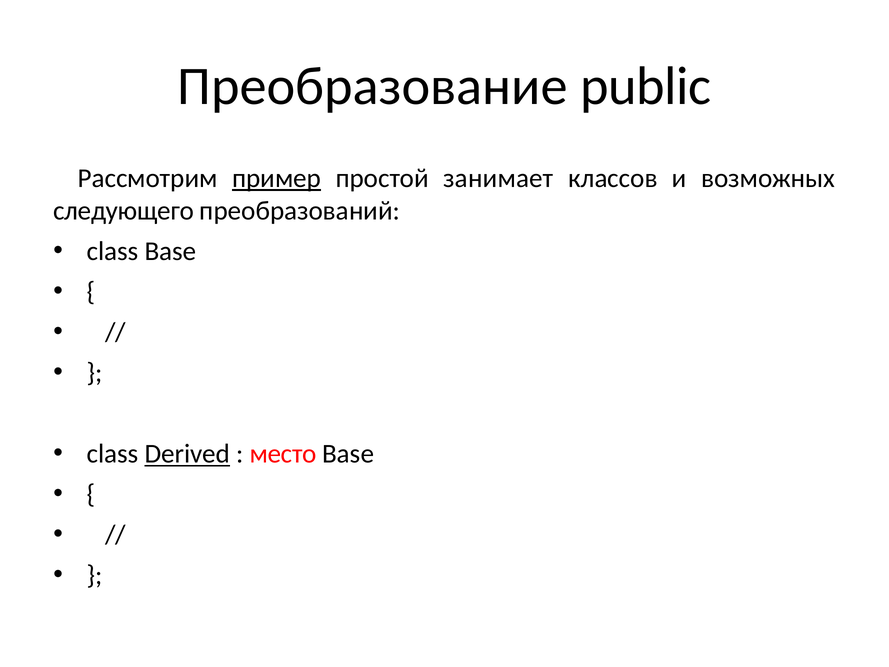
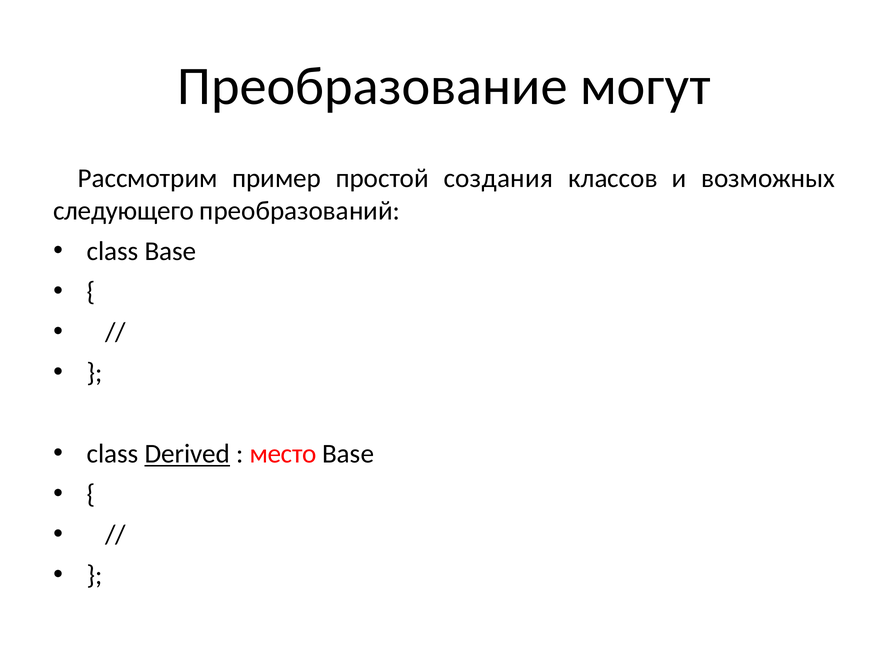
public: public -> могут (645, 86)
пример underline: present -> none (277, 178)
занимает: занимает -> создания (498, 178)
